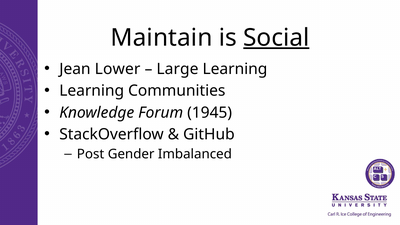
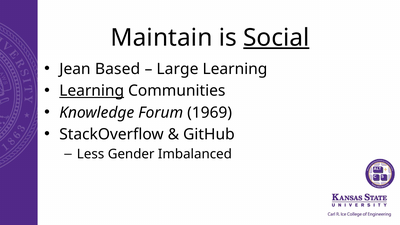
Lower: Lower -> Based (118, 69)
Learning underline: none -> present (92, 91)
1945: 1945 -> 1969 (210, 113)
Post: Post -> Less (91, 154)
